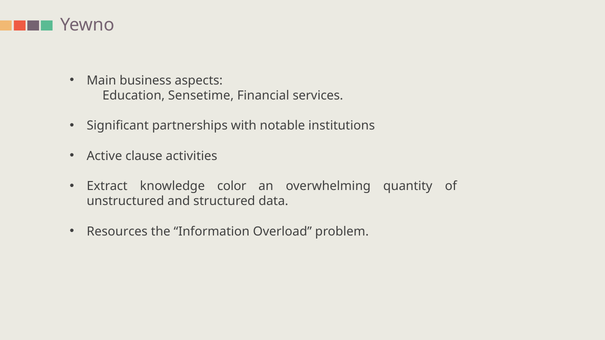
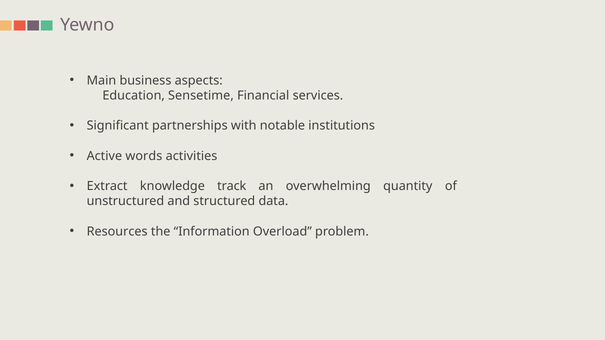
clause: clause -> words (144, 156)
color: color -> track (232, 186)
